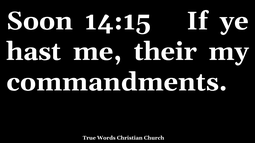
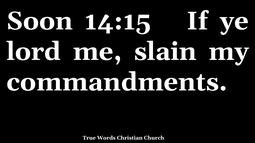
hast: hast -> lord (34, 52)
their: their -> slain (165, 52)
